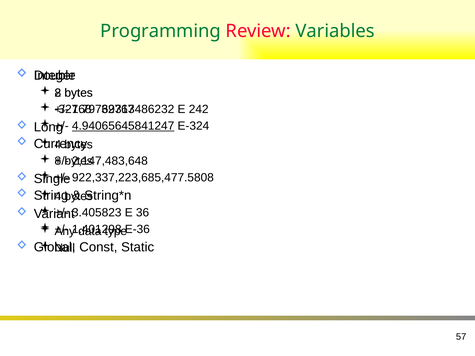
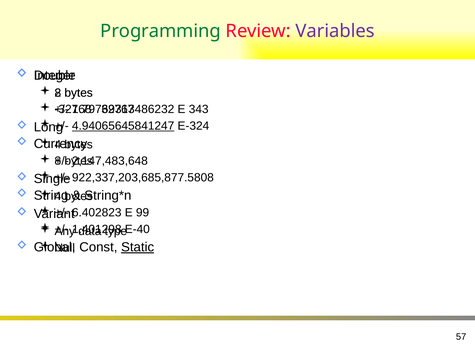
Variables colour: green -> purple (335, 31)
242: 242 -> 343 (199, 109)
922,337,223,685,477.5808: 922,337,223,685,477.5808 -> 922,337,203,685,877.5808 (143, 178)
3.405823: 3.405823 -> 6.402823 (97, 213)
36: 36 -> 99 (143, 213)
E-36: E-36 -> E-40 (137, 230)
Static underline: none -> present (138, 247)
